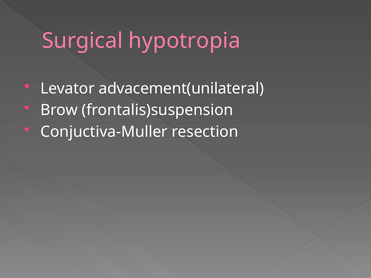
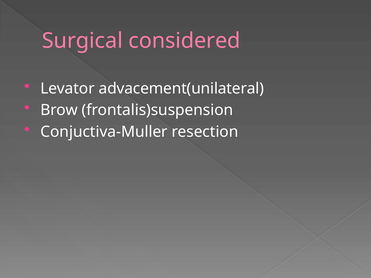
hypotropia: hypotropia -> considered (184, 41)
